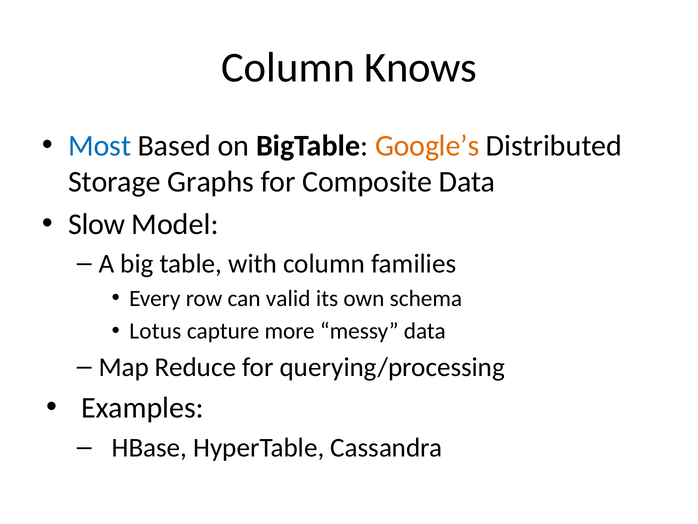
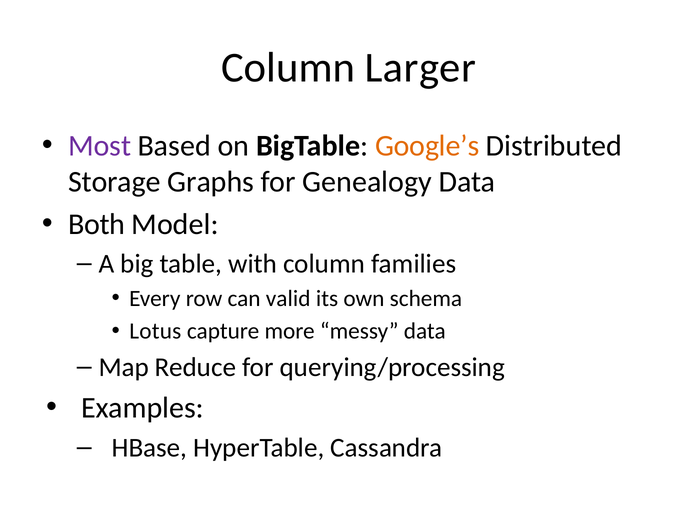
Knows: Knows -> Larger (420, 68)
Most colour: blue -> purple (100, 146)
Composite: Composite -> Genealogy (367, 182)
Slow: Slow -> Both (97, 224)
